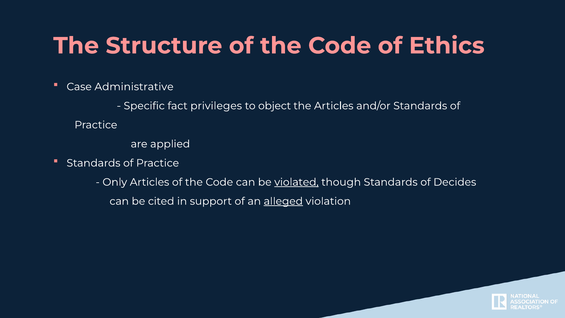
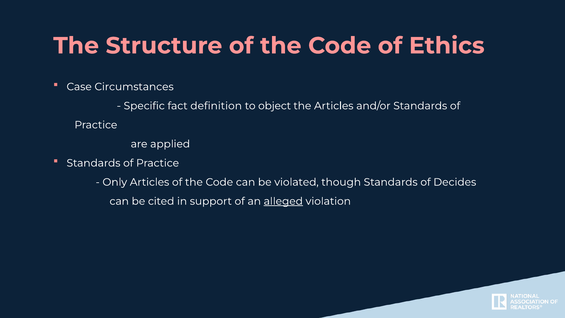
Administrative: Administrative -> Circumstances (134, 87)
privileges: privileges -> definition (216, 106)
violated underline: present -> none (296, 182)
